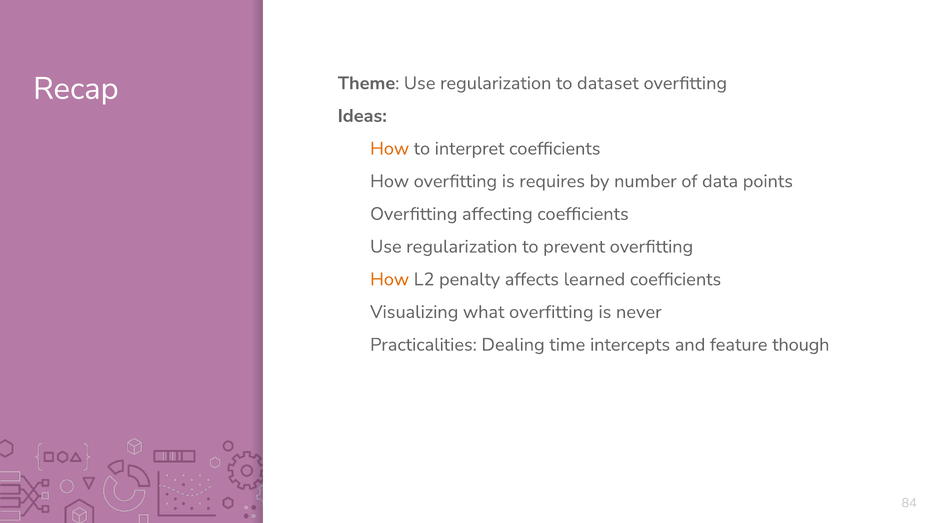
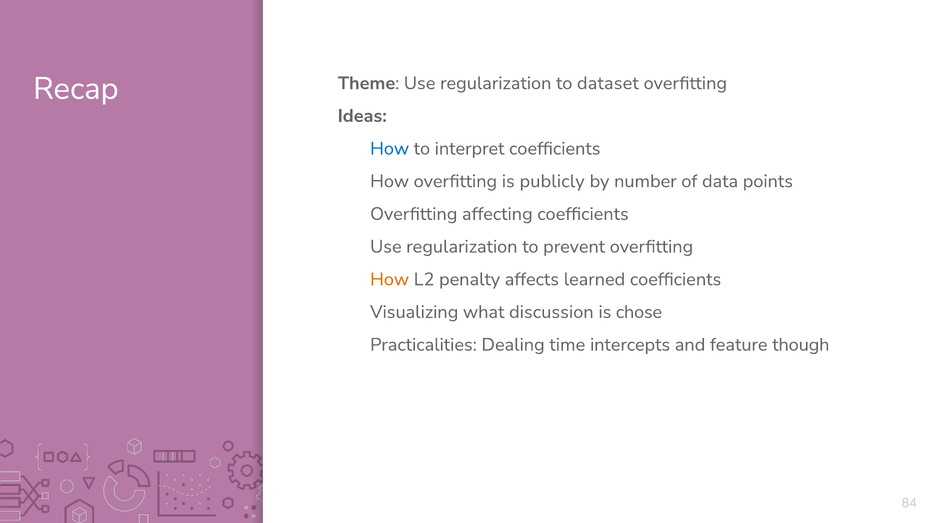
How colour: orange -> blue (390, 149)
requires: requires -> publicly (552, 181)
what overfitting: overfitting -> discussion (551, 312)
never: never -> chose (639, 312)
